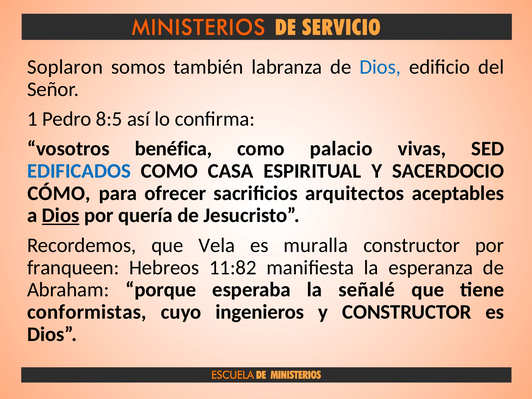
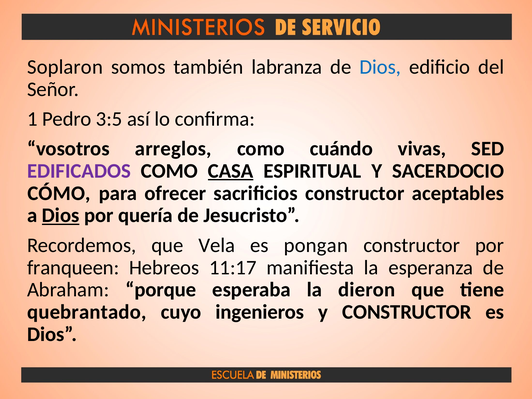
8:5: 8:5 -> 3:5 (109, 119)
benéfica: benéfica -> arreglos (173, 149)
palacio: palacio -> cuándo (341, 149)
EDIFICADOS colour: blue -> purple (79, 171)
CASA underline: none -> present (231, 171)
sacrificios arquitectos: arquitectos -> constructor (355, 193)
muralla: muralla -> pongan (316, 245)
11:82: 11:82 -> 11:17 (233, 268)
señalé: señalé -> dieron (367, 290)
conformistas: conformistas -> quebrantado (87, 312)
